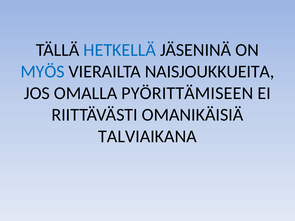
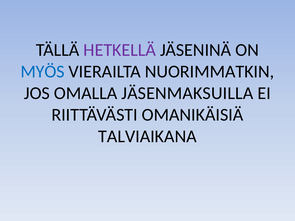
HETKELLÄ colour: blue -> purple (120, 50)
NAISJOUKKUEITA: NAISJOUKKUEITA -> NUORIMMATKIN (210, 72)
PYÖRITTÄMISEEN: PYÖRITTÄMISEEN -> JÄSENMAKSUILLA (187, 93)
